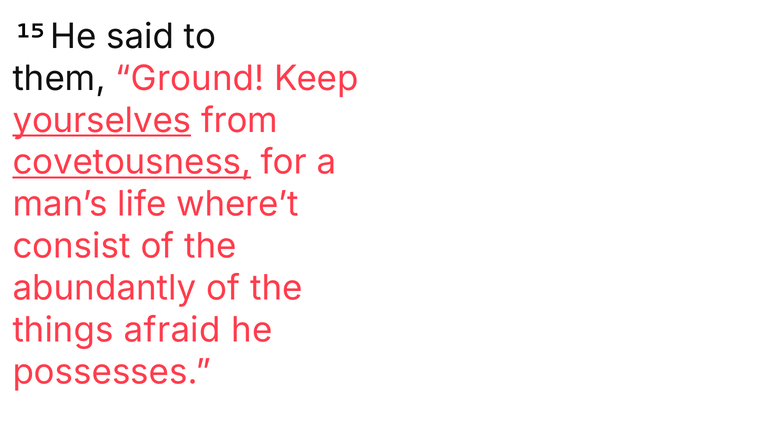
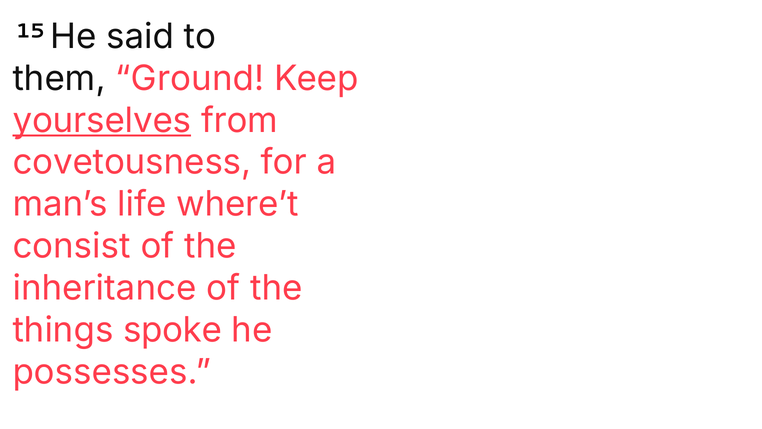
covetousness underline: present -> none (132, 162)
abundantly: abundantly -> inheritance (105, 288)
afraid: afraid -> spoke (173, 330)
